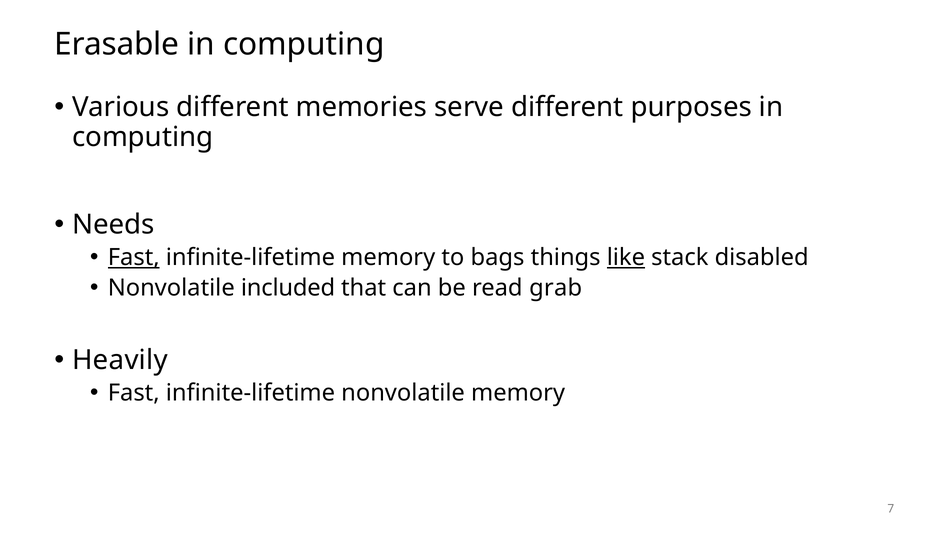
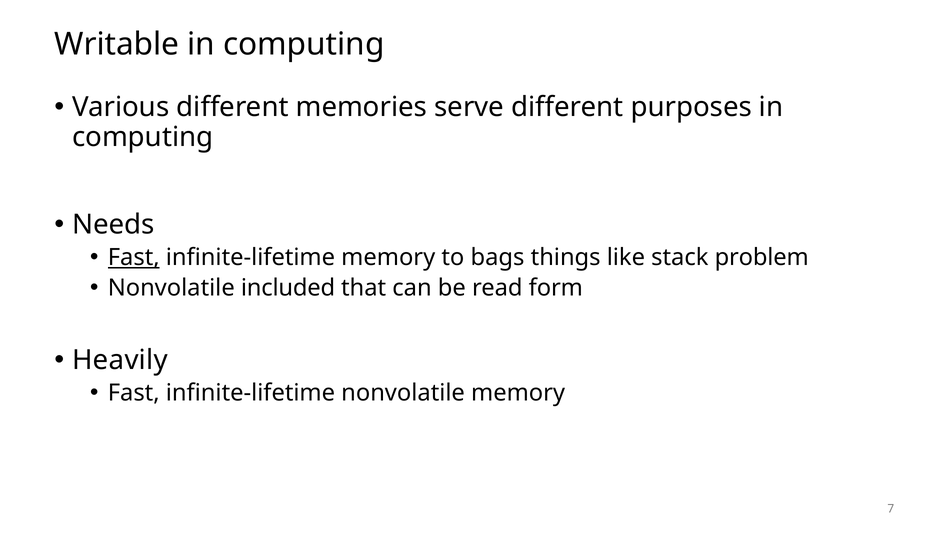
Erasable: Erasable -> Writable (117, 44)
like underline: present -> none (626, 257)
disabled: disabled -> problem (762, 257)
grab: grab -> form (556, 288)
